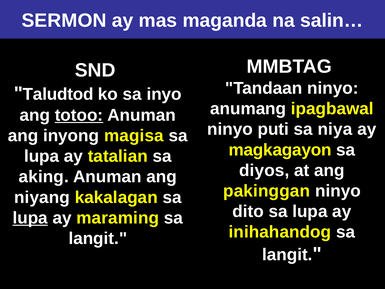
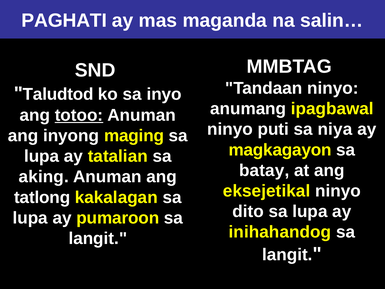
SERMON: SERMON -> PAGHATI (64, 21)
magisa: magisa -> maging (134, 136)
diyos: diyos -> batay (264, 170)
pakinggan: pakinggan -> eksejetikal (267, 191)
niyang: niyang -> tatlong (42, 197)
lupa underline: present -> none (30, 218)
maraming: maraming -> pumaroon (118, 218)
